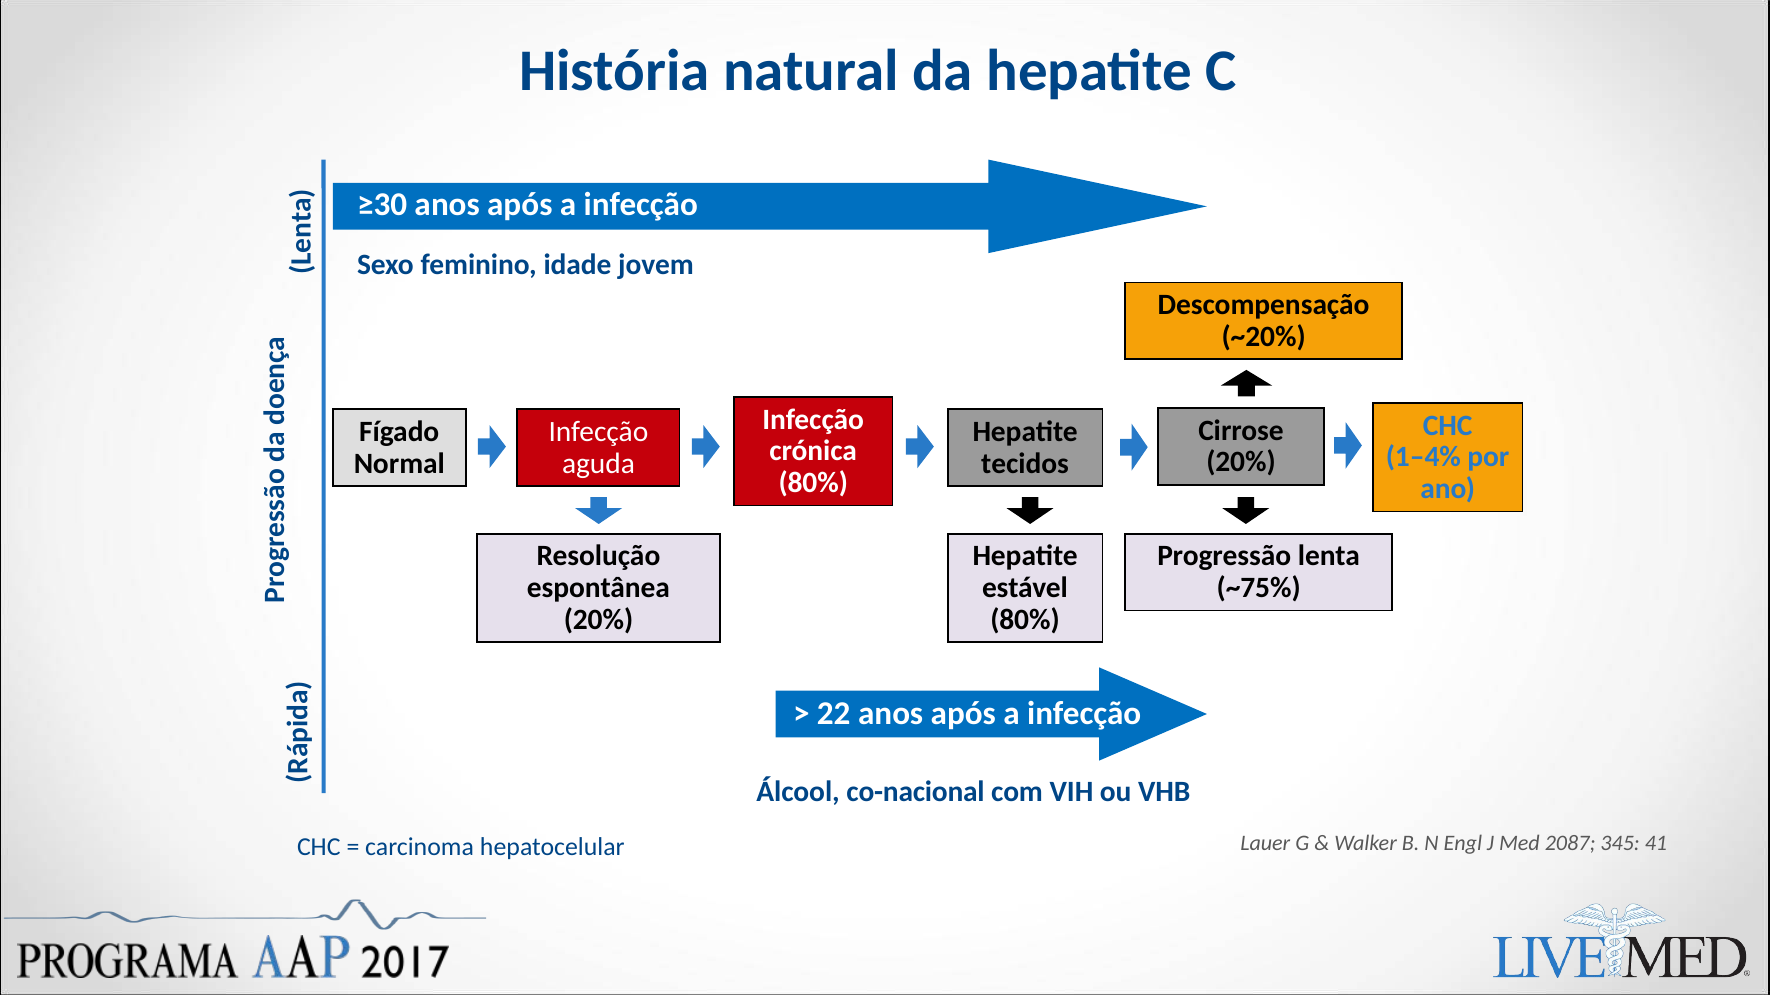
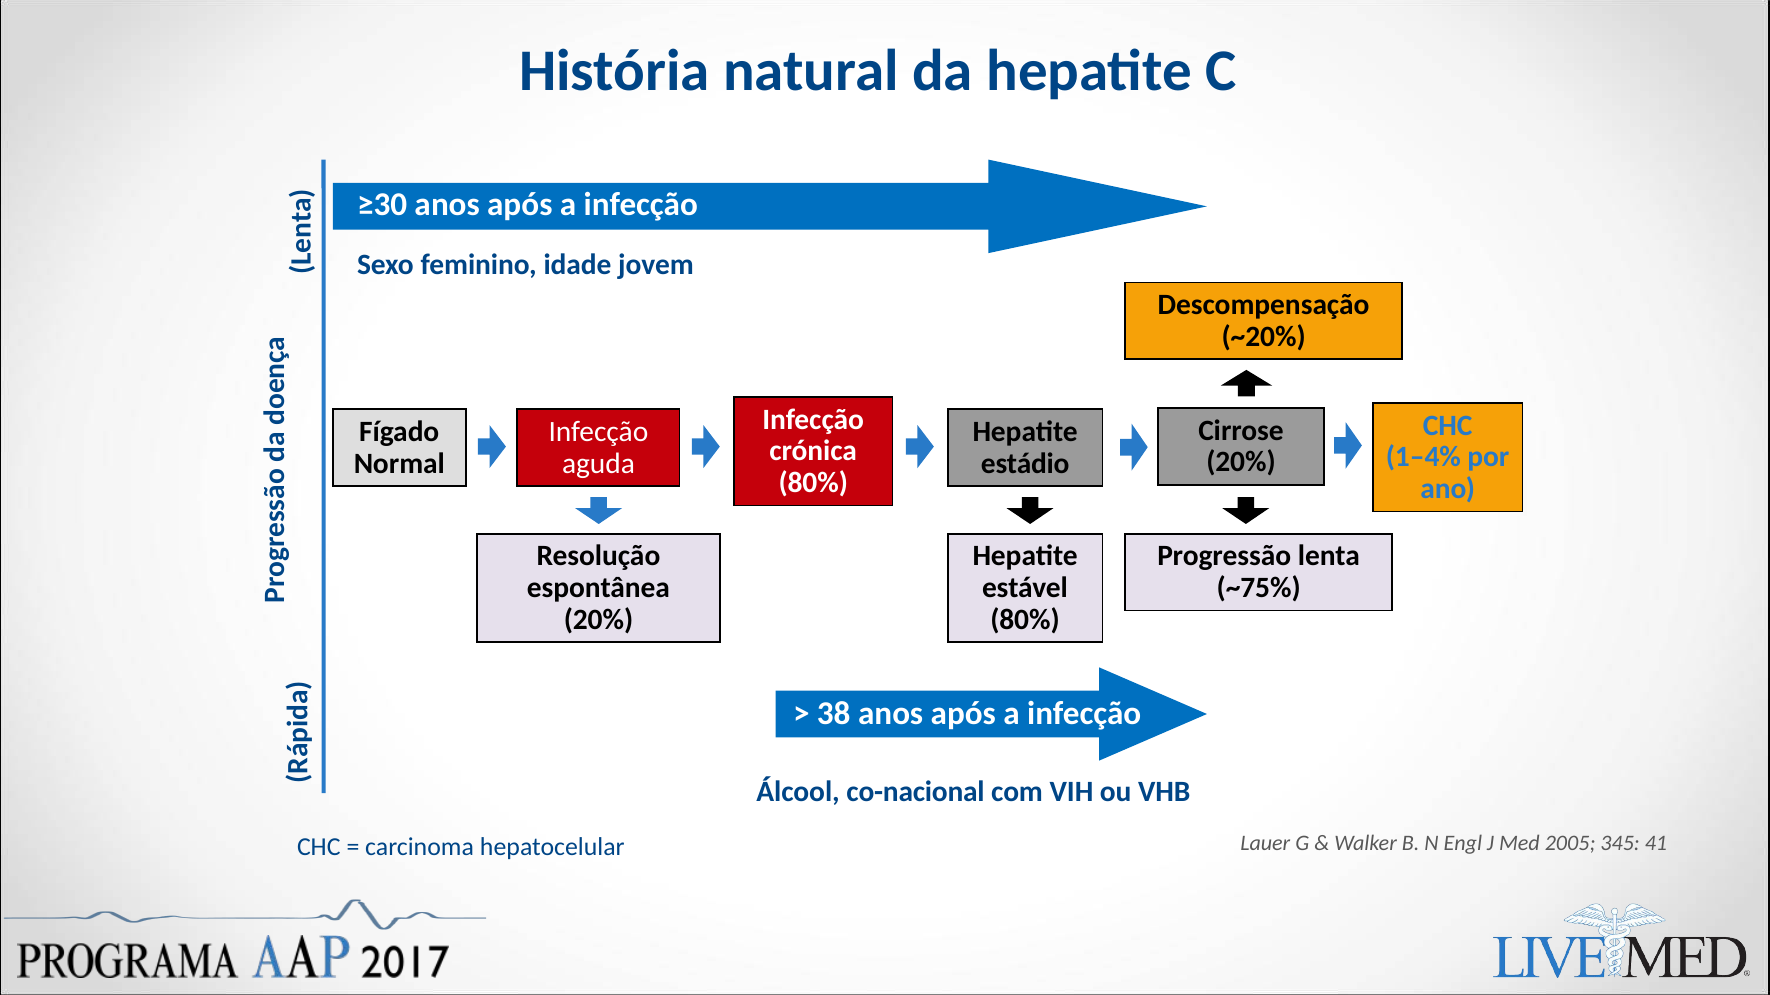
tecidos: tecidos -> estádio (1025, 464)
22: 22 -> 38 (834, 714)
2087: 2087 -> 2005 (1570, 843)
